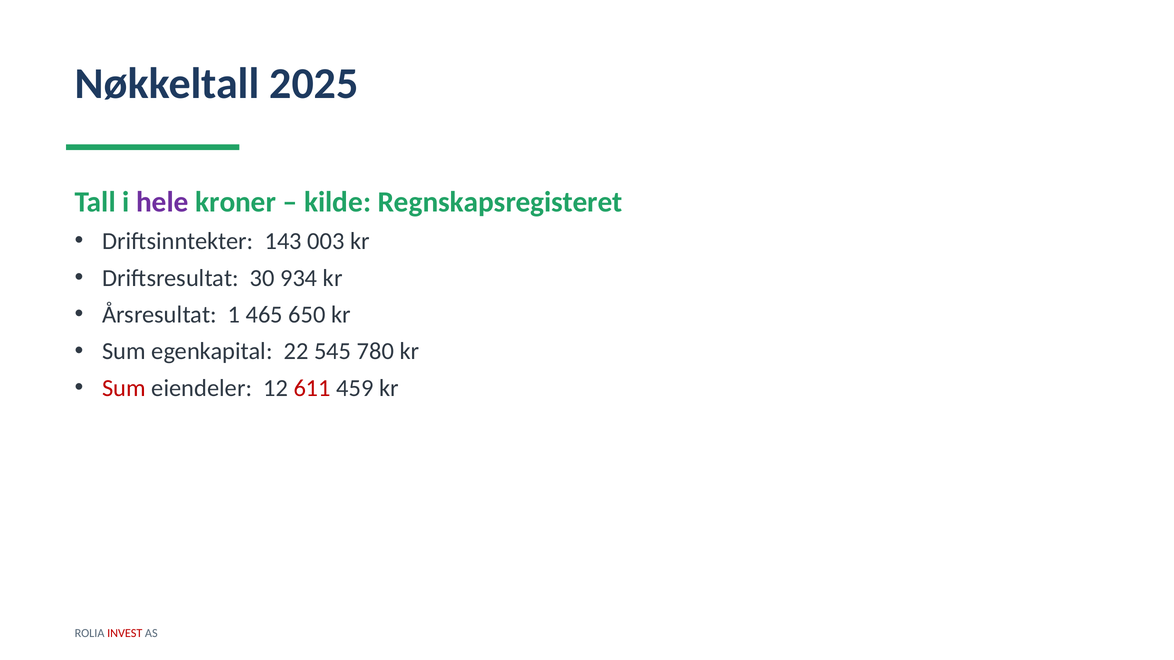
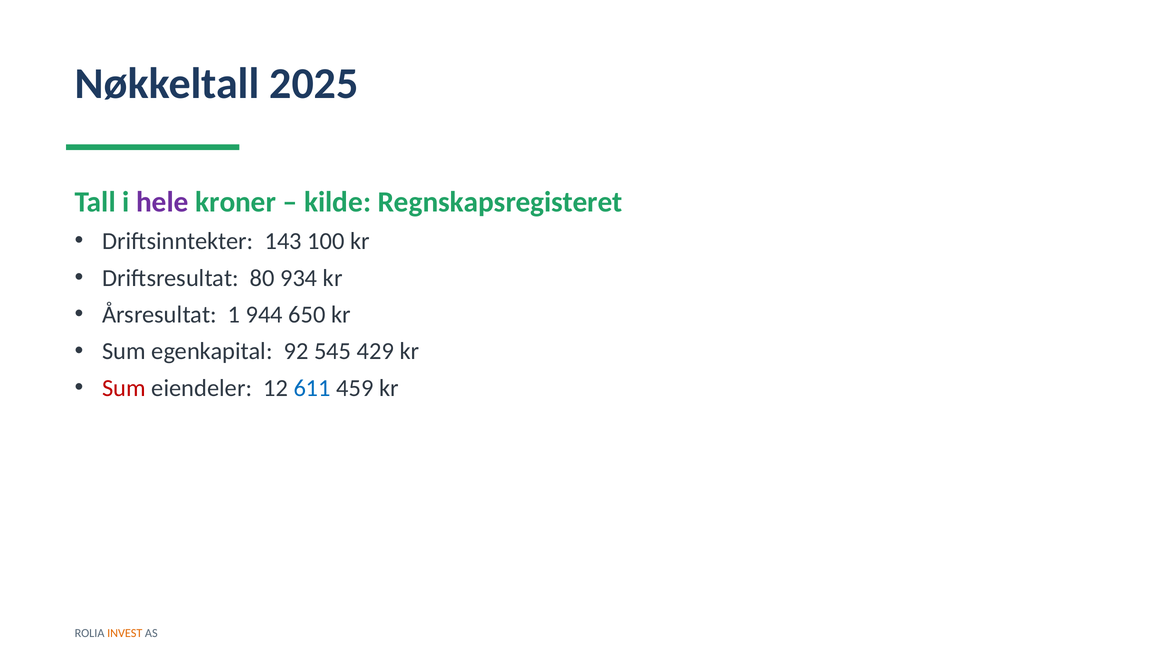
003: 003 -> 100 (326, 241)
30: 30 -> 80 (262, 278)
465: 465 -> 944 (264, 315)
22: 22 -> 92 (296, 352)
780: 780 -> 429 (375, 352)
611 colour: red -> blue (312, 388)
INVEST colour: red -> orange (125, 634)
